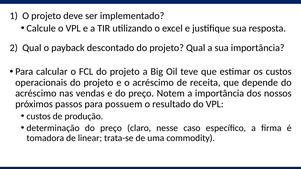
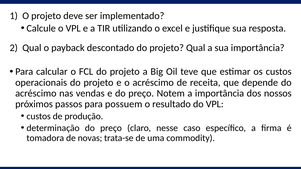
linear: linear -> novas (90, 138)
